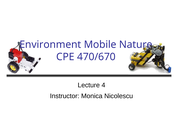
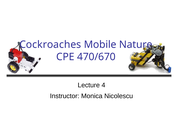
Environment: Environment -> Cockroaches (50, 44)
